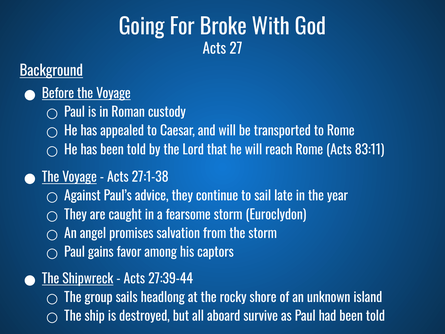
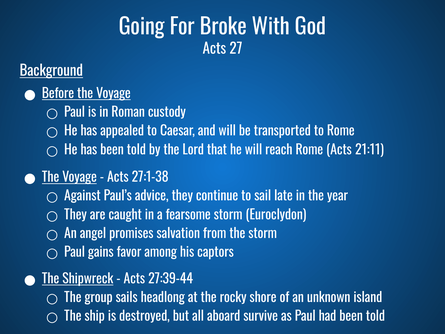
83:11: 83:11 -> 21:11 (369, 150)
